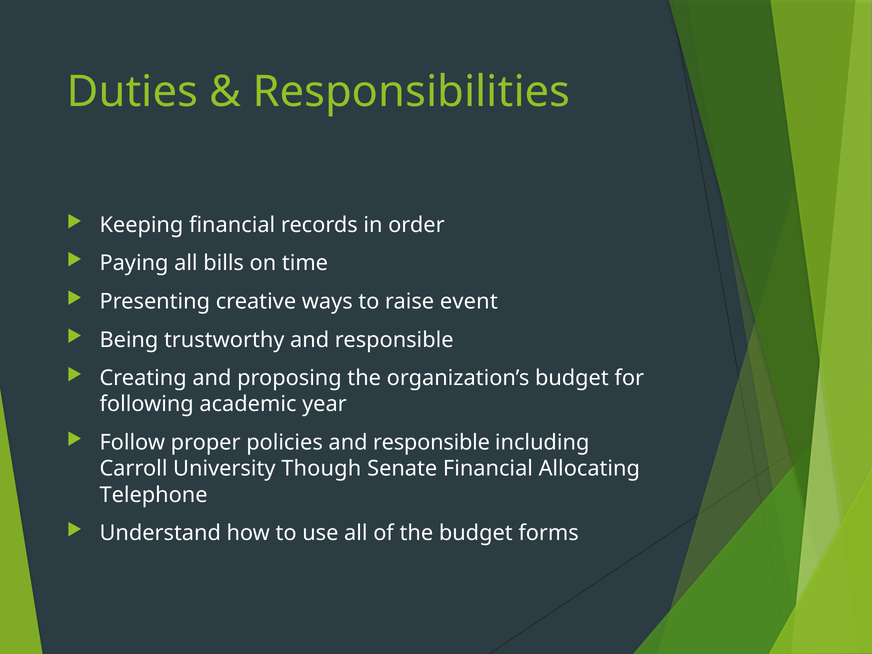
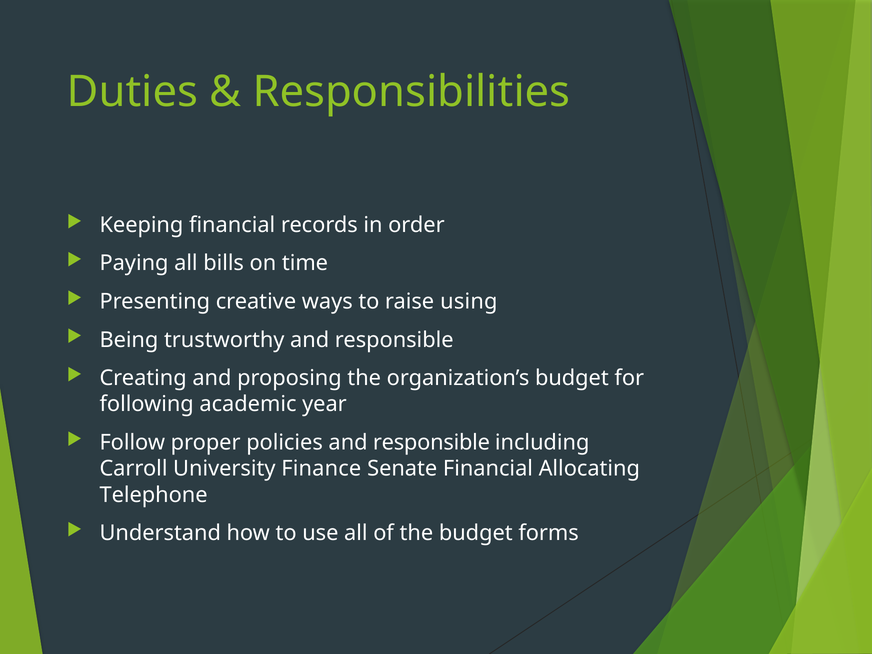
event: event -> using (469, 302)
Though: Though -> Finance (321, 469)
